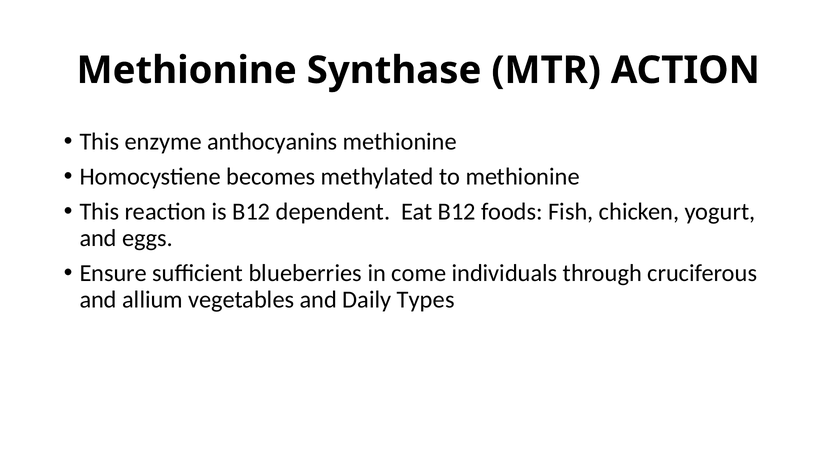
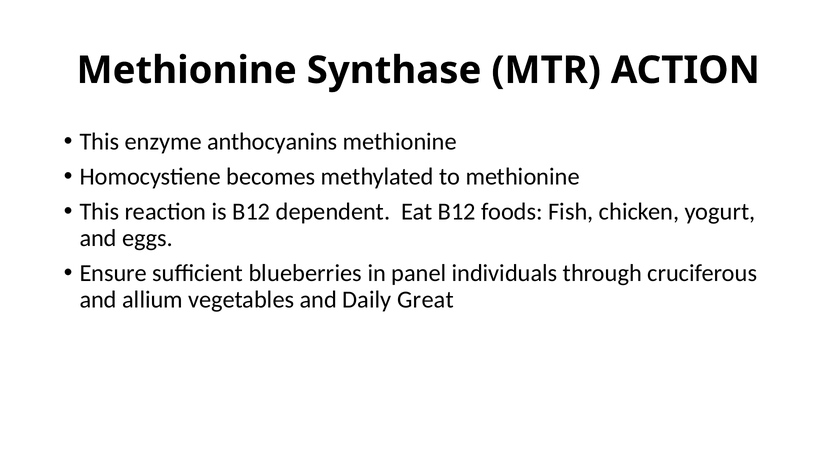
come: come -> panel (419, 273)
Types: Types -> Great (426, 300)
